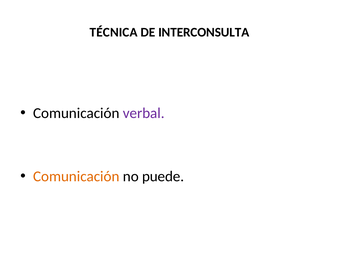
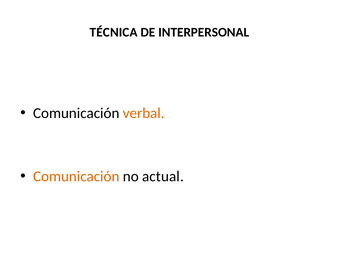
INTERCONSULTA: INTERCONSULTA -> INTERPERSONAL (204, 32)
verbal colour: purple -> orange (144, 113)
puede: puede -> actual (163, 177)
